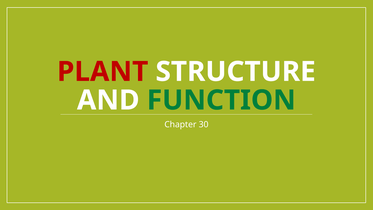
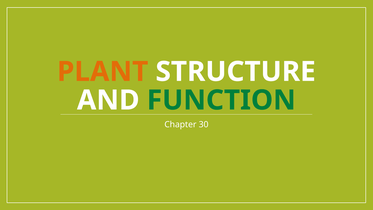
PLANT colour: red -> orange (103, 72)
